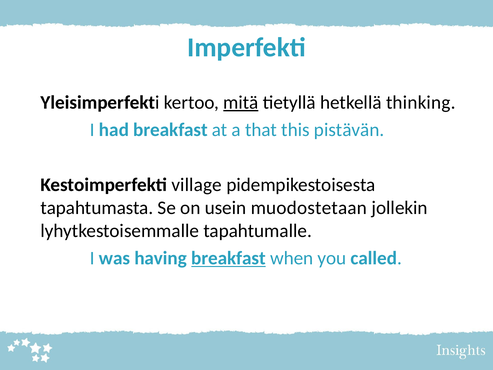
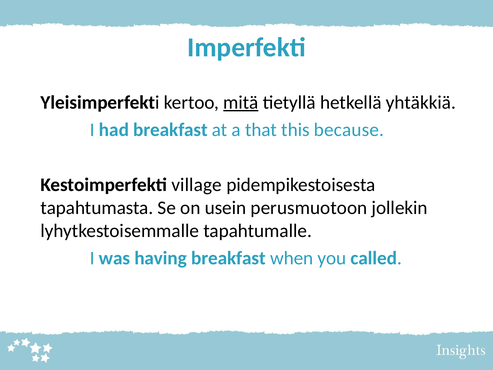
thinking: thinking -> yhtäkkiä (421, 102)
pistävän: pistävän -> because (349, 130)
muodostetaan: muodostetaan -> perusmuotoon (309, 208)
breakfast underline: present -> none (229, 258)
